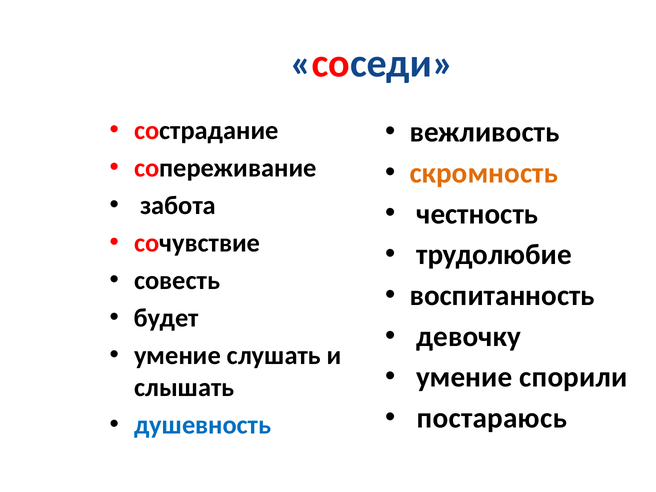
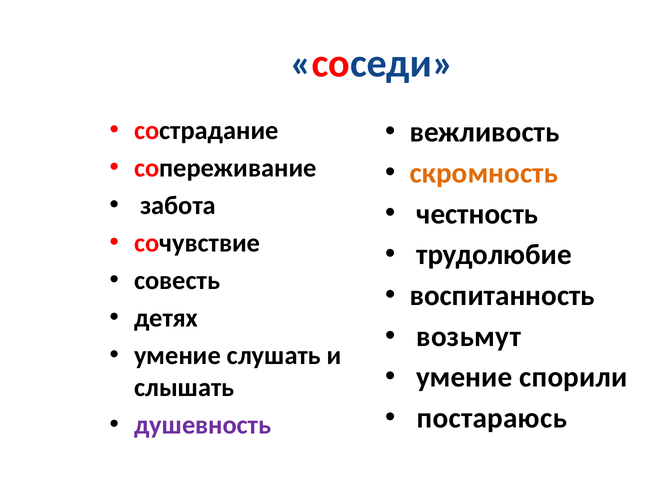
будет: будет -> детях (166, 318)
девочку: девочку -> возьмут (469, 336)
душевность colour: blue -> purple (203, 425)
